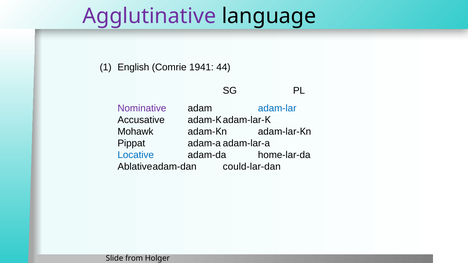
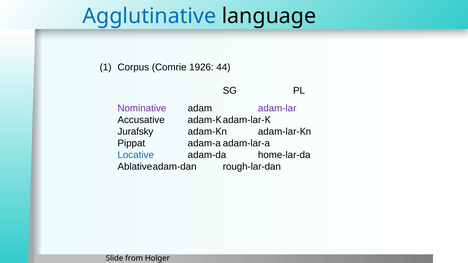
Agglutinative colour: purple -> blue (149, 16)
English: English -> Corpus (133, 67)
1941: 1941 -> 1926 (201, 67)
adam-lar colour: blue -> purple (277, 108)
Mohawk: Mohawk -> Jurafsky (135, 132)
could-lar-dan: could-lar-dan -> rough-lar-dan (252, 167)
